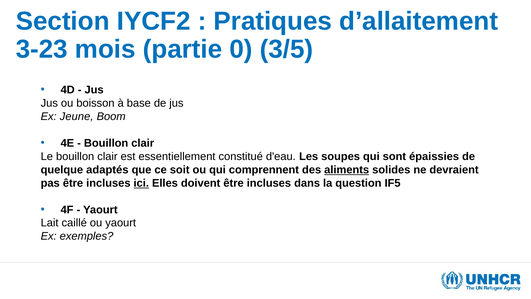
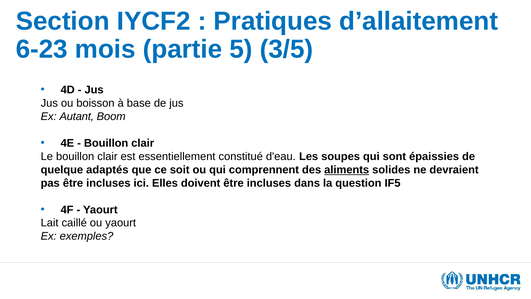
3-23: 3-23 -> 6-23 (42, 49)
0: 0 -> 5 (241, 49)
Jeune: Jeune -> Autant (77, 116)
ici underline: present -> none (141, 183)
